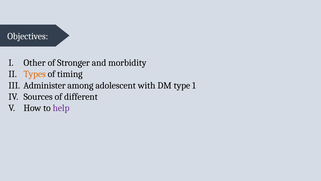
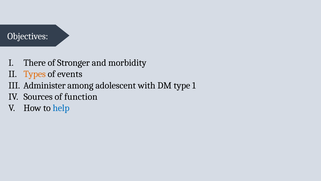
Other: Other -> There (35, 63)
timing: timing -> events (70, 74)
different: different -> function (81, 96)
help colour: purple -> blue (61, 108)
